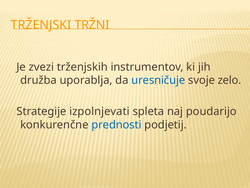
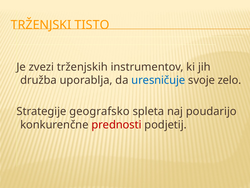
TRŽNI: TRŽNI -> TISTO (92, 25)
izpolnjevati: izpolnjevati -> geografsko (99, 111)
prednosti colour: blue -> red (116, 125)
